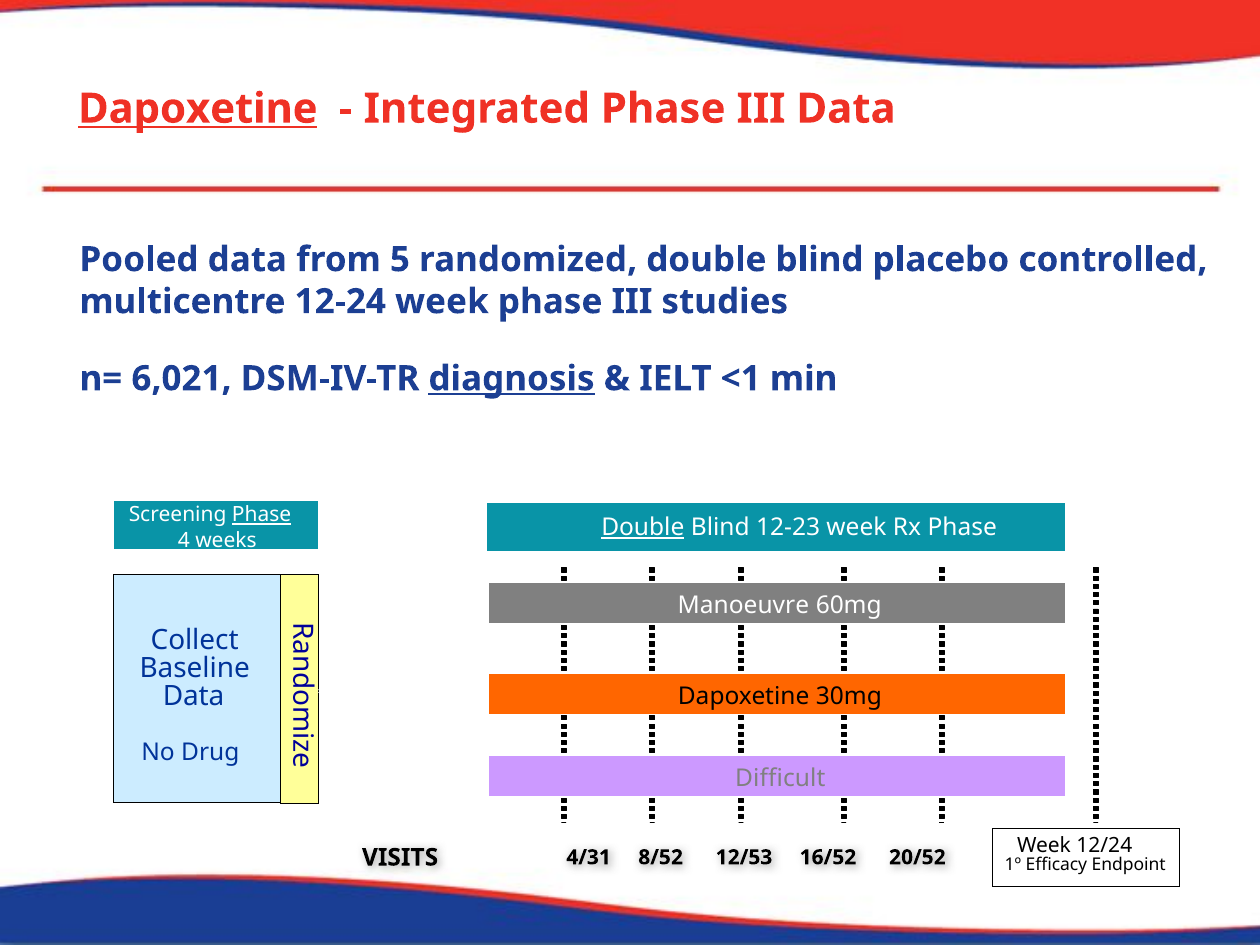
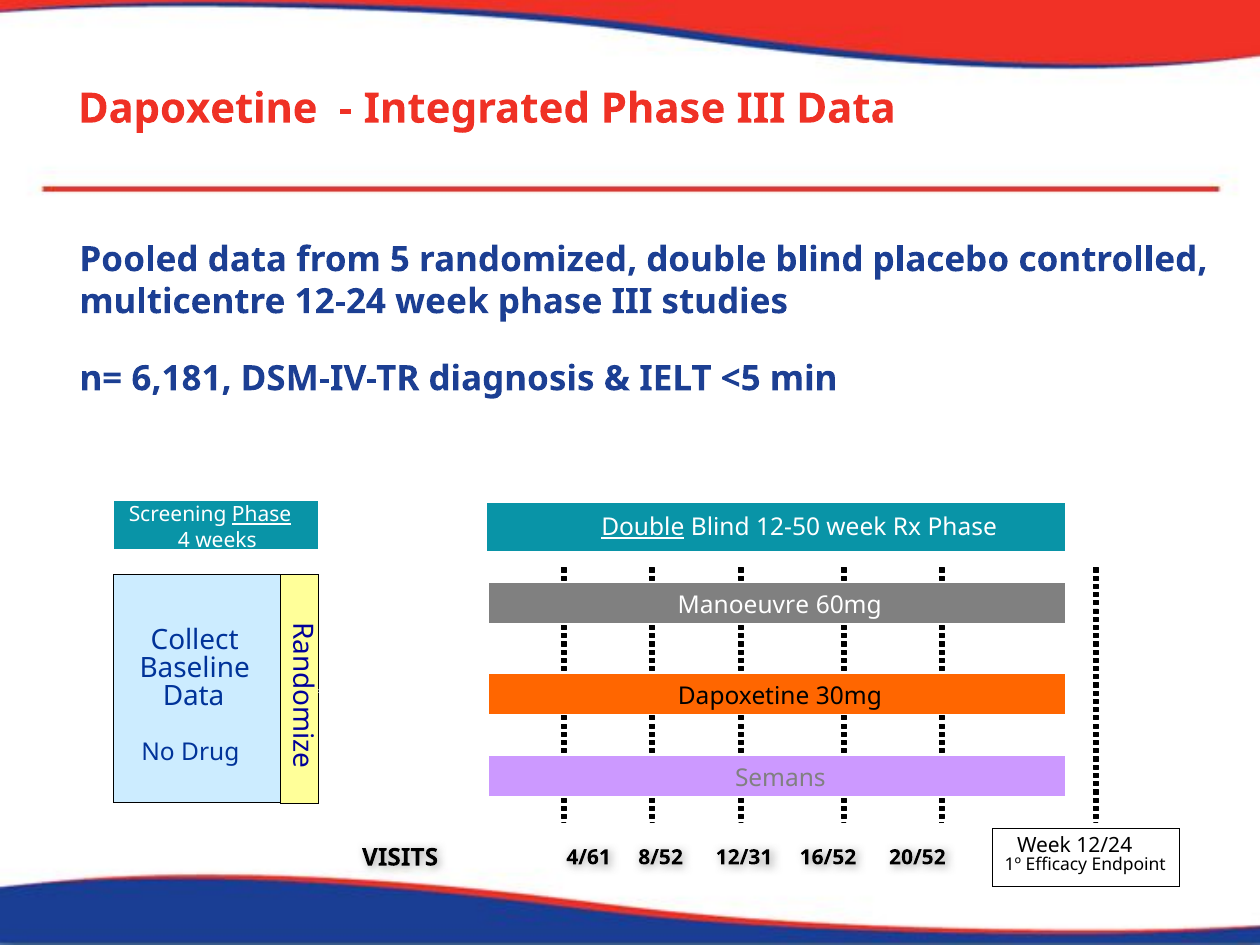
Dapoxetine underline: present -> none (198, 109)
6,021: 6,021 -> 6,181 (181, 379)
diagnosis underline: present -> none (512, 379)
<1: <1 -> <5 (741, 379)
12-23: 12-23 -> 12-50 (788, 527)
Difficult: Difficult -> Semans (780, 778)
4/31: 4/31 -> 4/61 (589, 857)
12/53: 12/53 -> 12/31 (744, 857)
